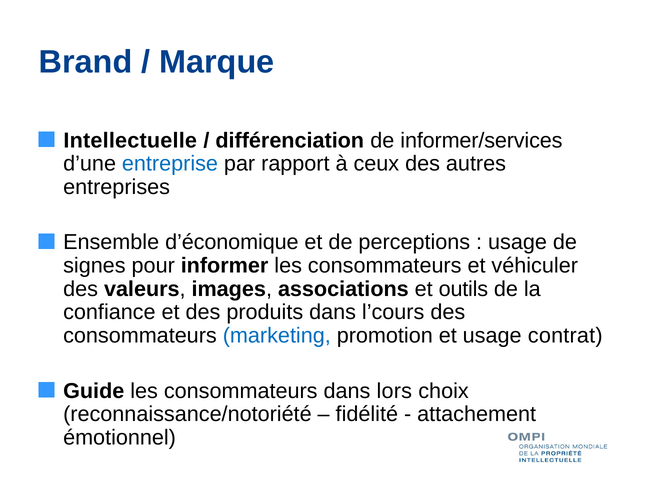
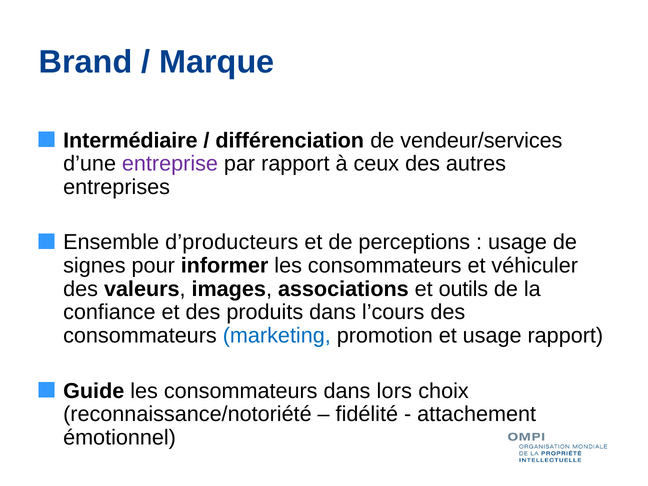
Intellectuelle: Intellectuelle -> Intermédiaire (130, 140)
informer/services: informer/services -> vendeur/services (481, 140)
entreprise colour: blue -> purple (170, 164)
d’économique: d’économique -> d’producteurs (232, 242)
usage contrat: contrat -> rapport (565, 336)
